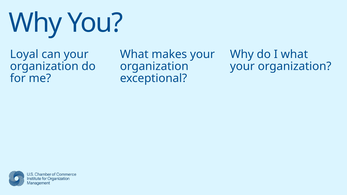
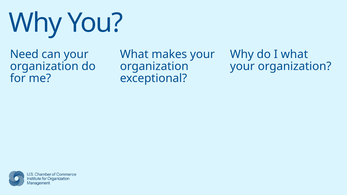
Loyal: Loyal -> Need (24, 54)
